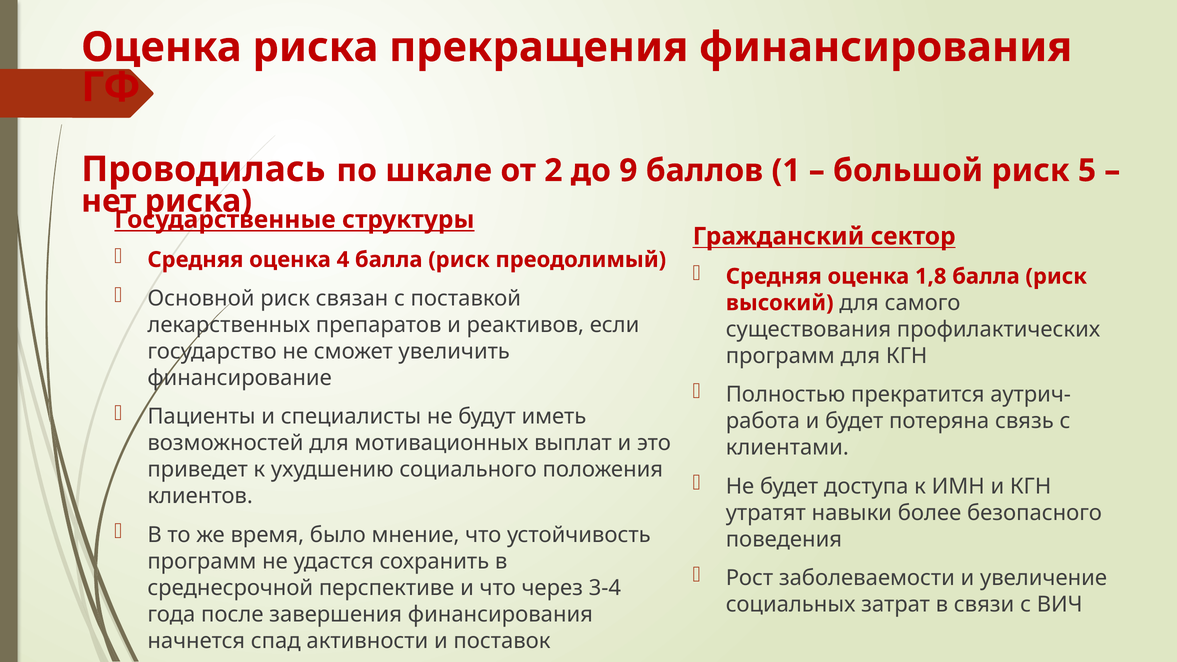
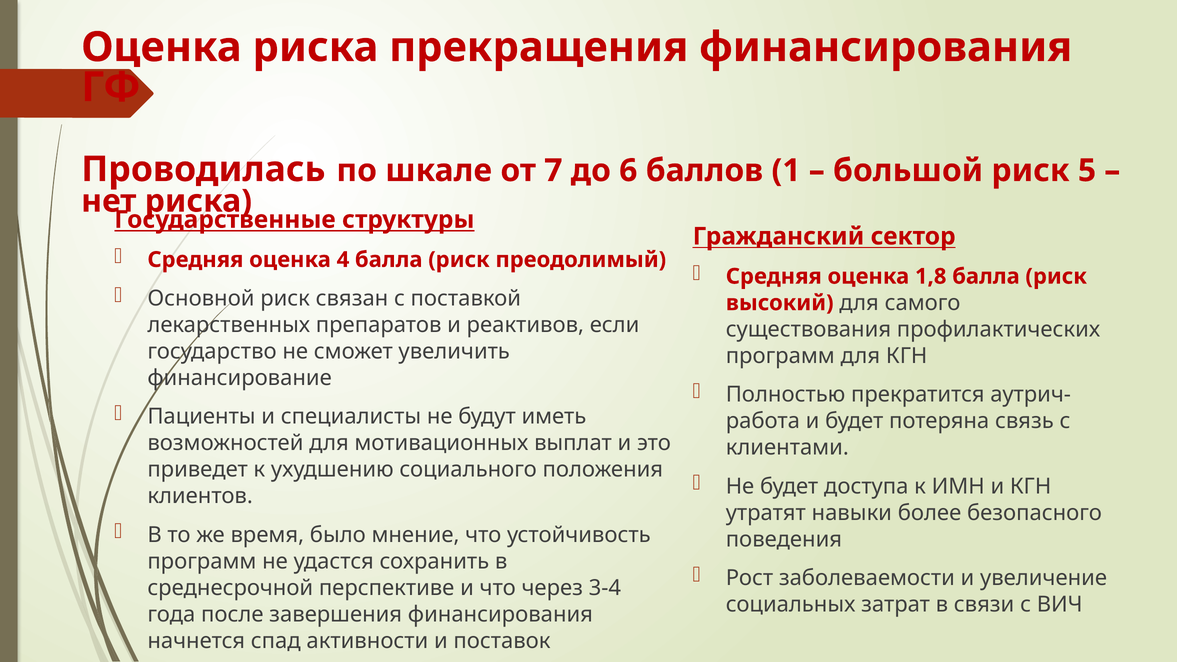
2: 2 -> 7 (553, 171)
9: 9 -> 6 (628, 171)
